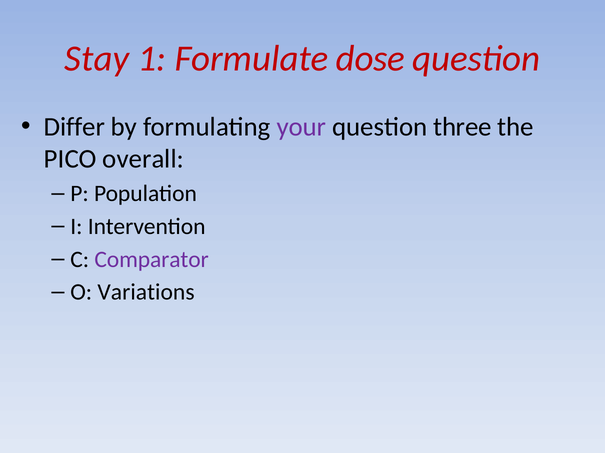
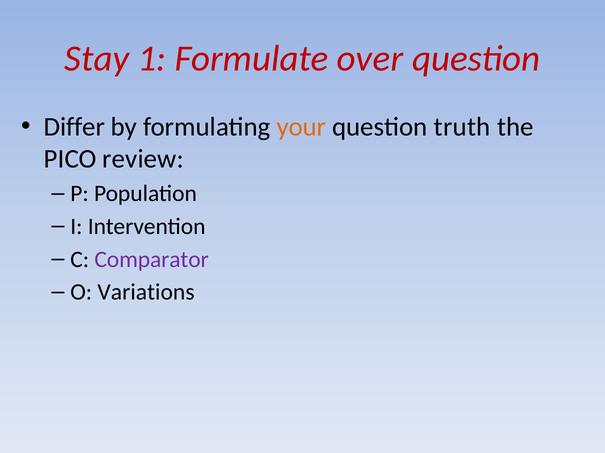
dose: dose -> over (370, 59)
your colour: purple -> orange (301, 127)
three: three -> truth (462, 127)
overall: overall -> review (143, 159)
